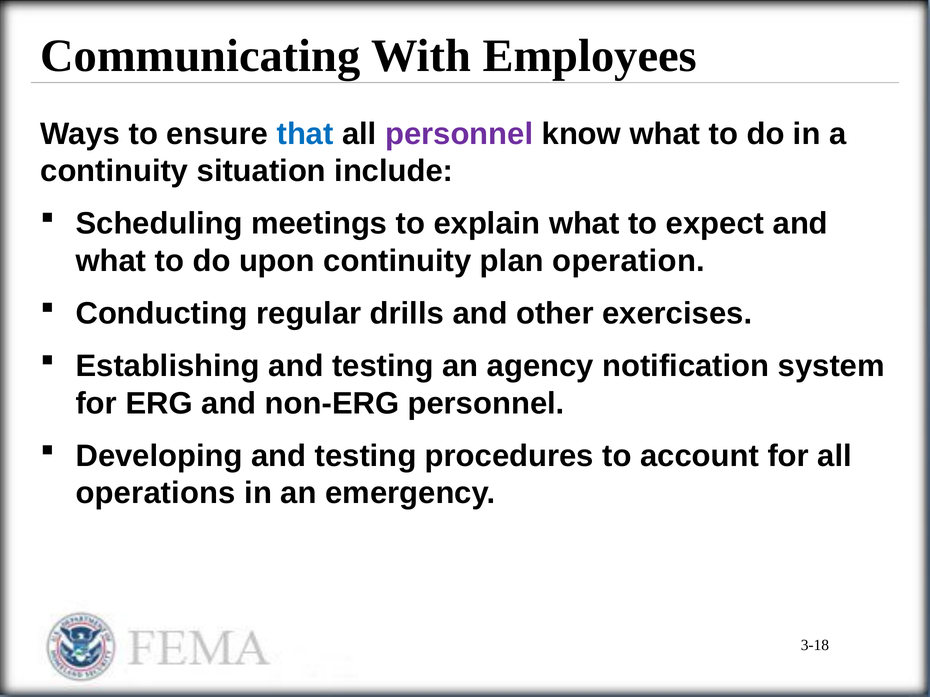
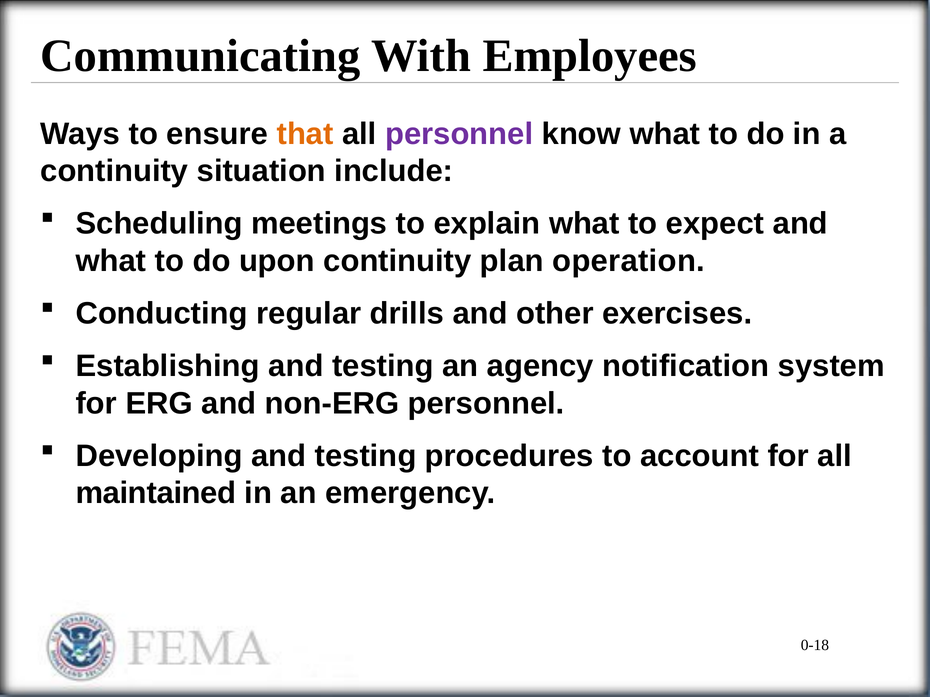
that colour: blue -> orange (305, 134)
operations: operations -> maintained (156, 493)
3-18: 3-18 -> 0-18 (815, 646)
